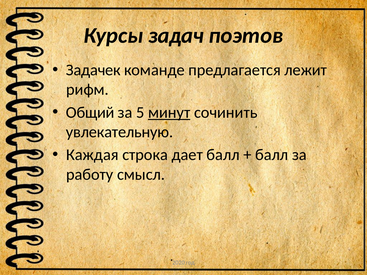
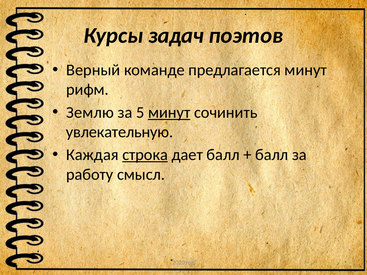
Задачек: Задачек -> Верный (93, 70)
предлагается лежит: лежит -> минут (306, 70)
Общий: Общий -> Землю (90, 113)
строка underline: none -> present (145, 155)
